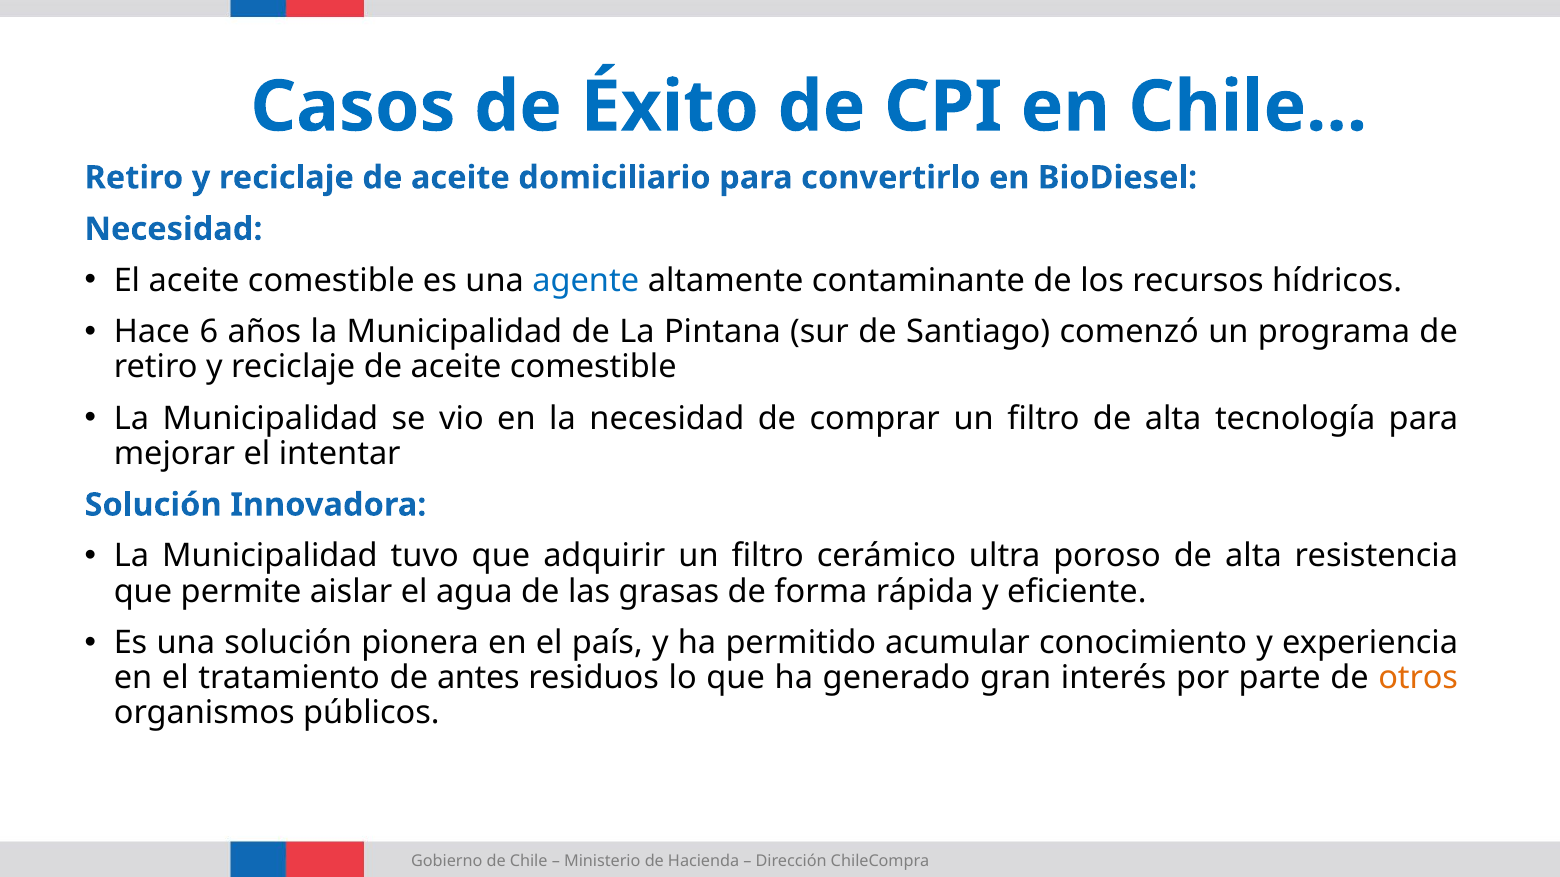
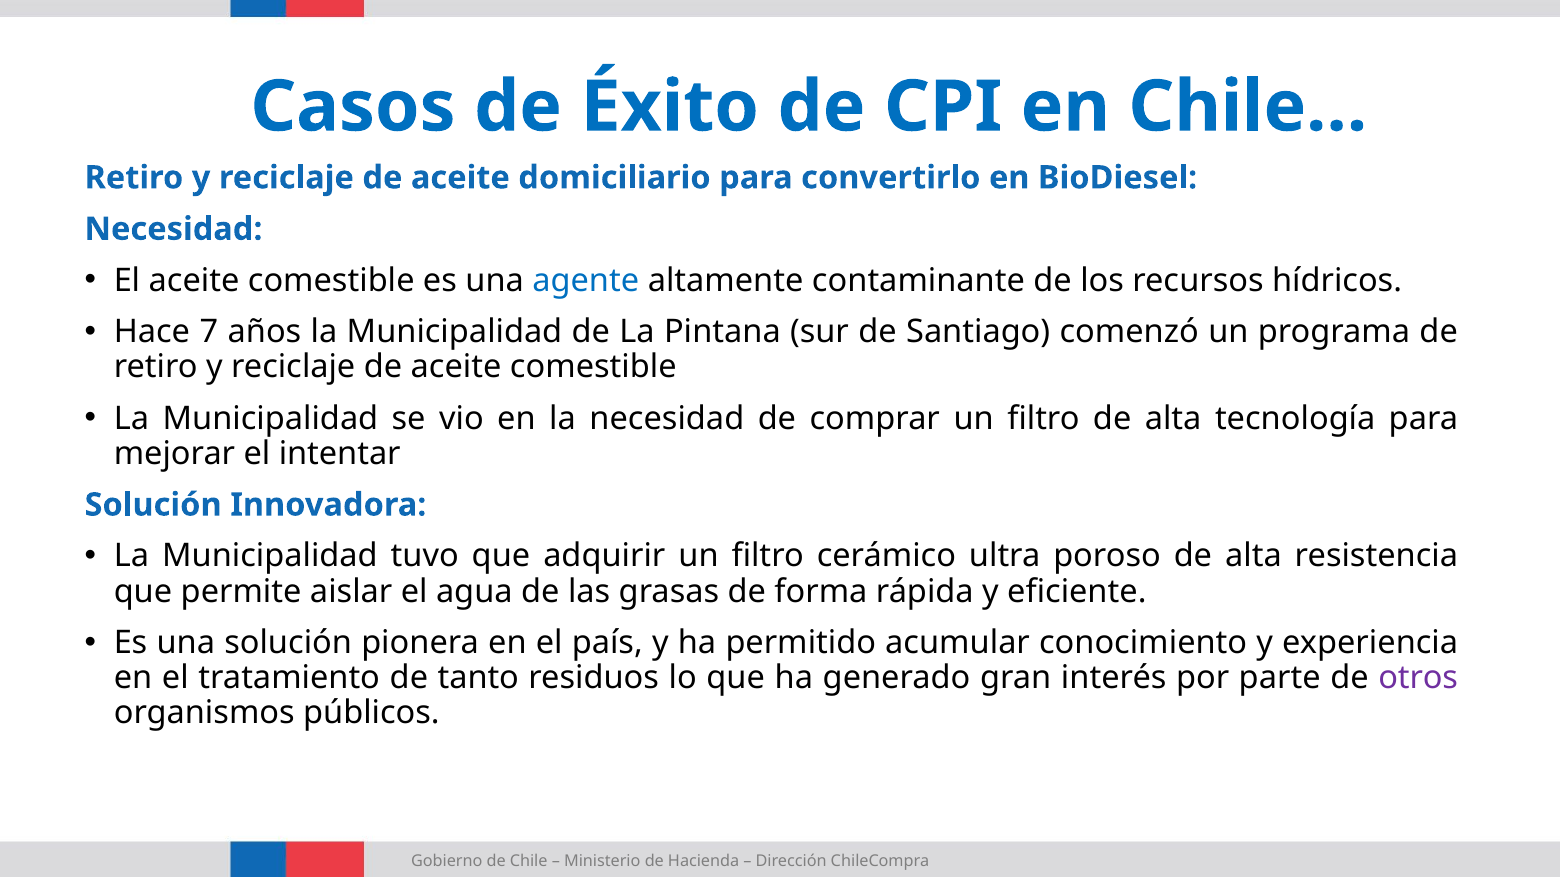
6: 6 -> 7 (209, 332)
antes: antes -> tanto (478, 678)
otros colour: orange -> purple (1418, 678)
